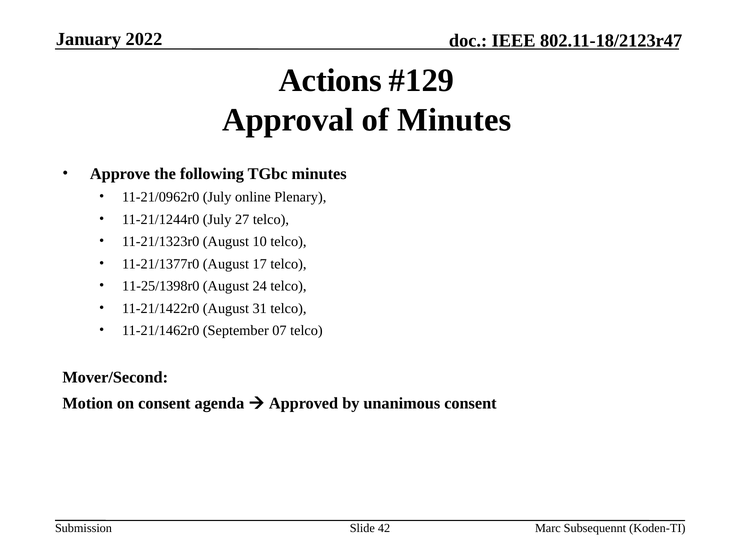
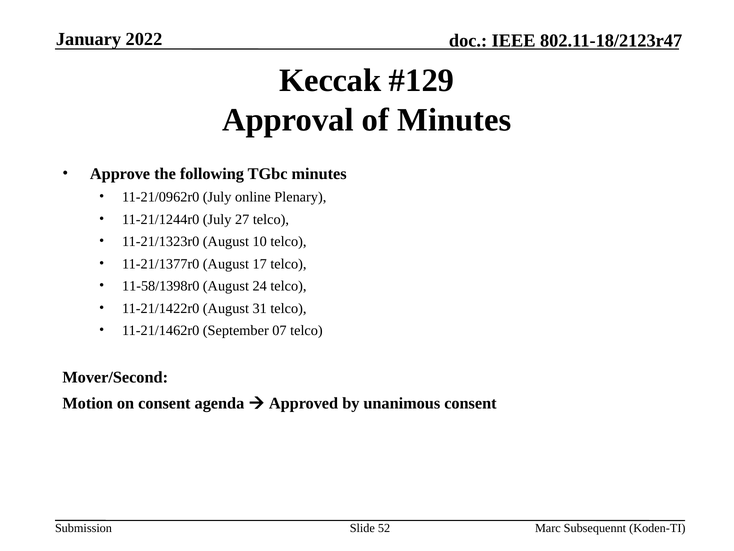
Actions: Actions -> Keccak (330, 80)
11-25/1398r0: 11-25/1398r0 -> 11-58/1398r0 (161, 286)
42: 42 -> 52 (384, 528)
